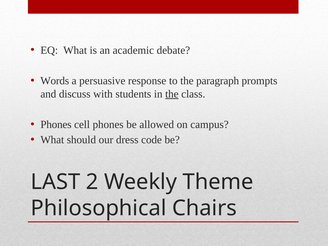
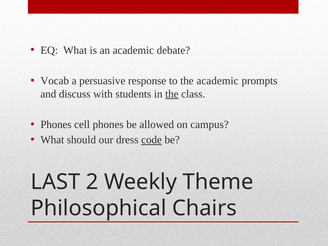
Words: Words -> Vocab (55, 81)
the paragraph: paragraph -> academic (218, 81)
code underline: none -> present (152, 140)
